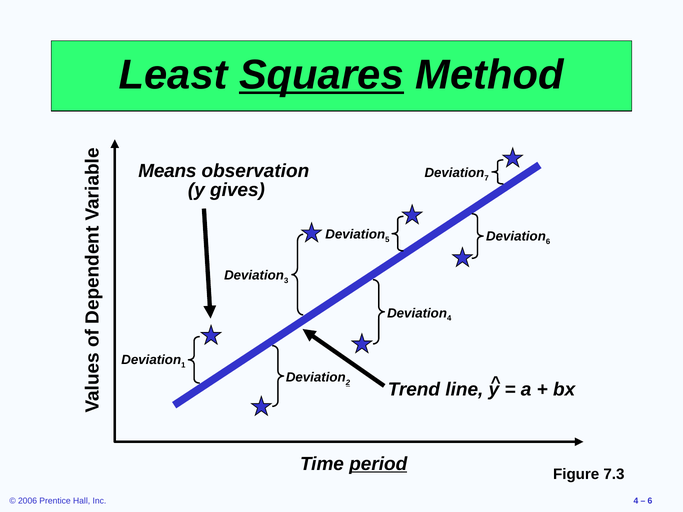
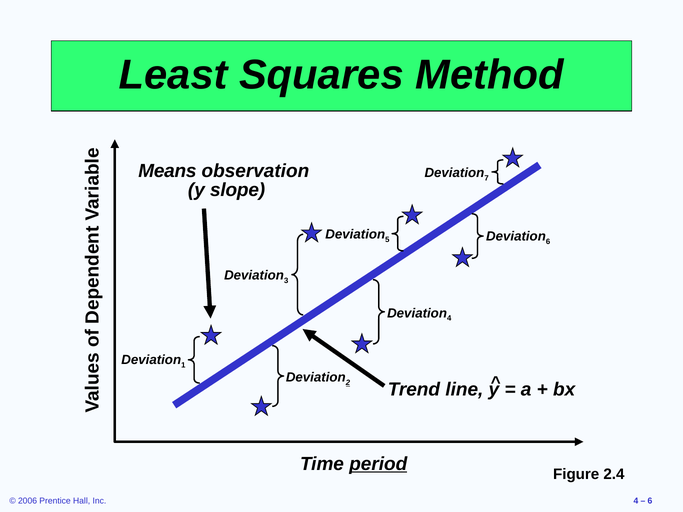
Squares underline: present -> none (322, 75)
gives: gives -> slope (238, 190)
7.3: 7.3 -> 2.4 (614, 474)
